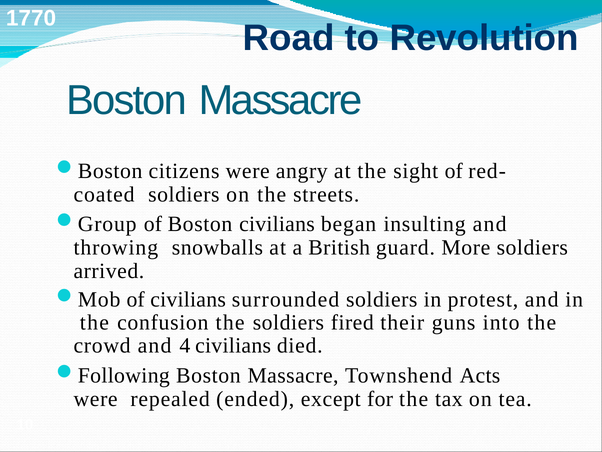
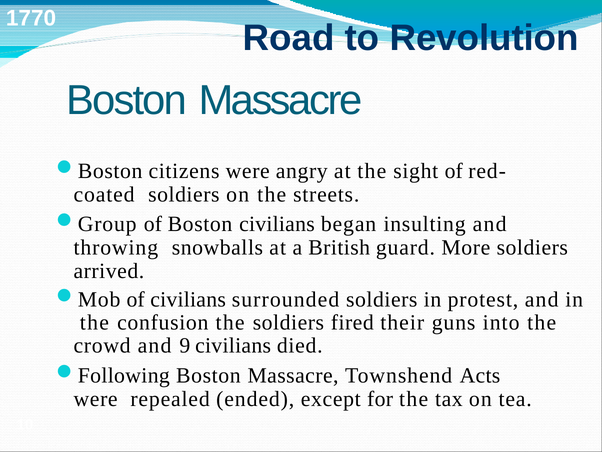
4: 4 -> 9 (185, 345)
